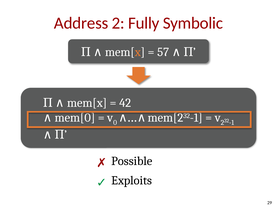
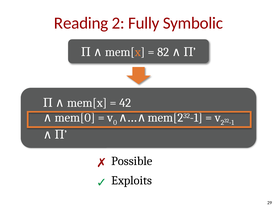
Address: Address -> Reading (81, 23)
57: 57 -> 82 (163, 52)
